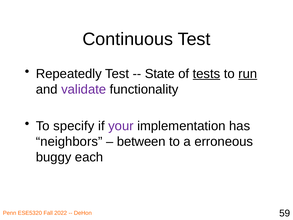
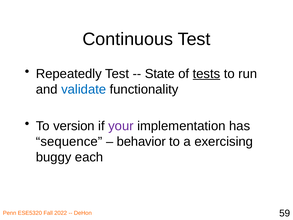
run underline: present -> none (248, 74)
validate colour: purple -> blue (84, 89)
specify: specify -> version (74, 126)
neighbors: neighbors -> sequence (69, 141)
between: between -> behavior (141, 141)
erroneous: erroneous -> exercising (224, 141)
